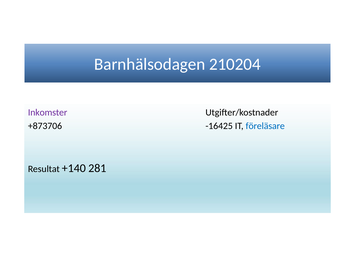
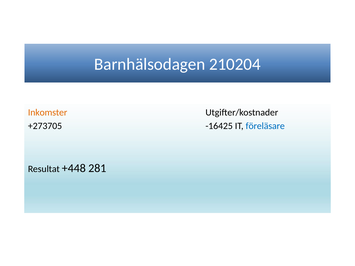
Inkomster colour: purple -> orange (48, 113)
+873706: +873706 -> +273705 (45, 126)
+140: +140 -> +448 (74, 168)
